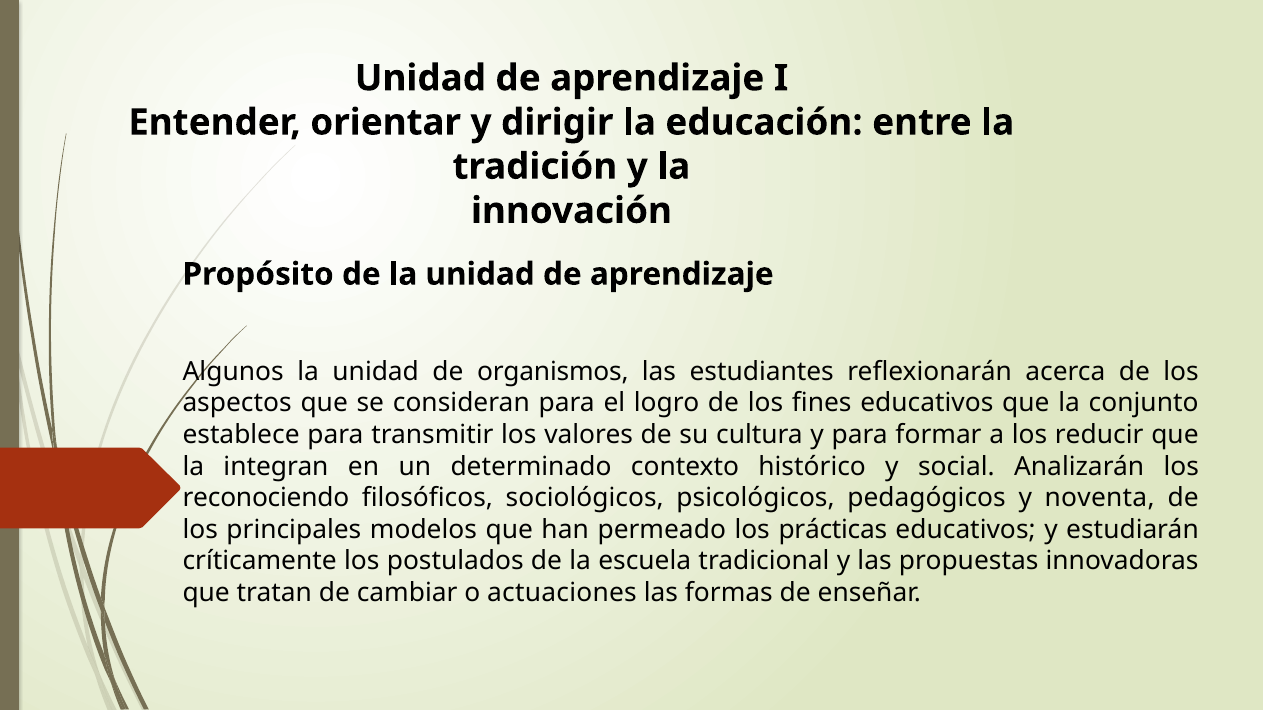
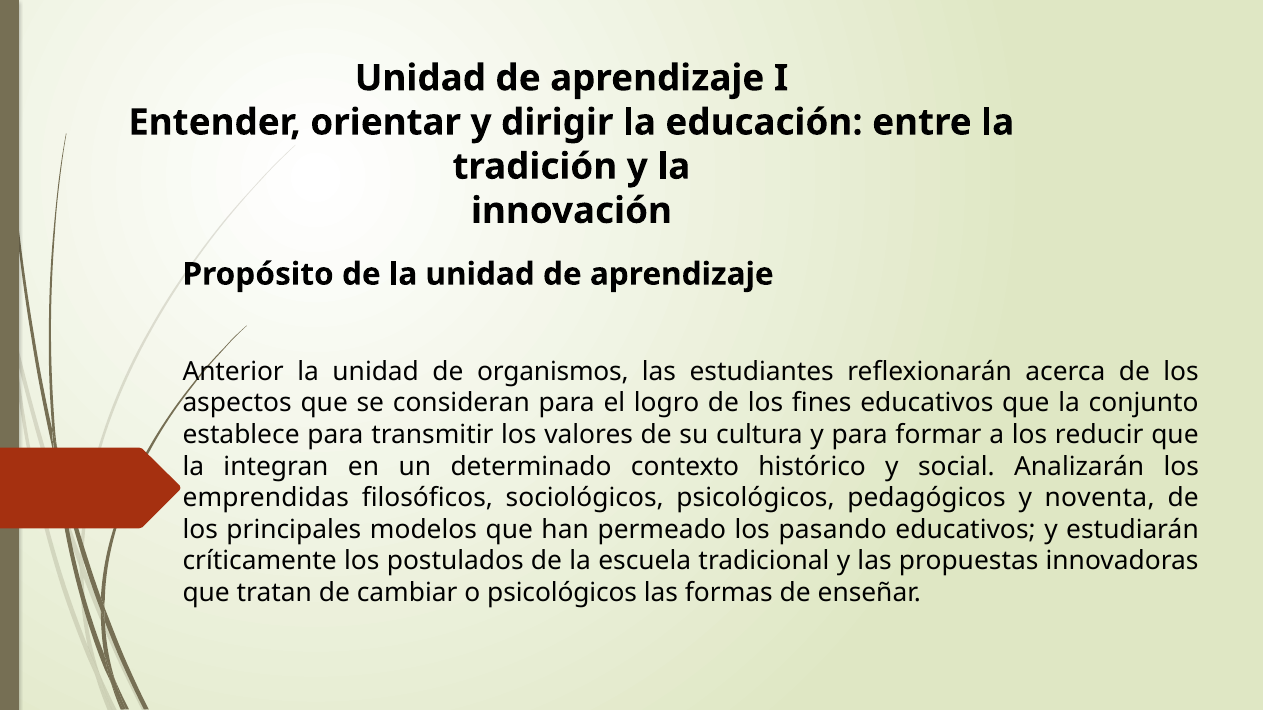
Algunos: Algunos -> Anterior (233, 372)
reconociendo: reconociendo -> emprendidas (266, 498)
prácticas: prácticas -> pasando (833, 530)
o actuaciones: actuaciones -> psicológicos (562, 593)
